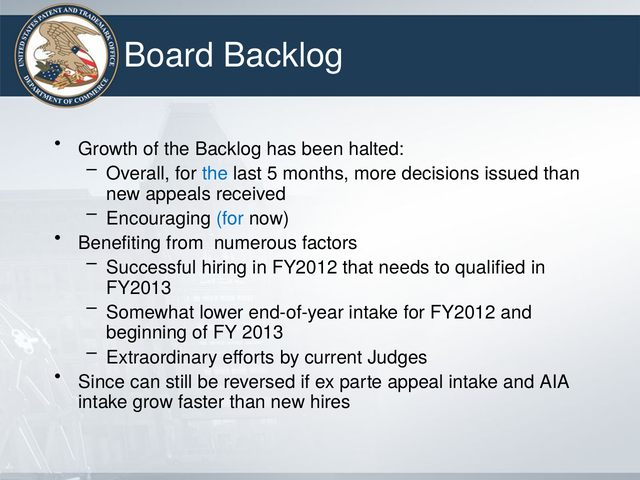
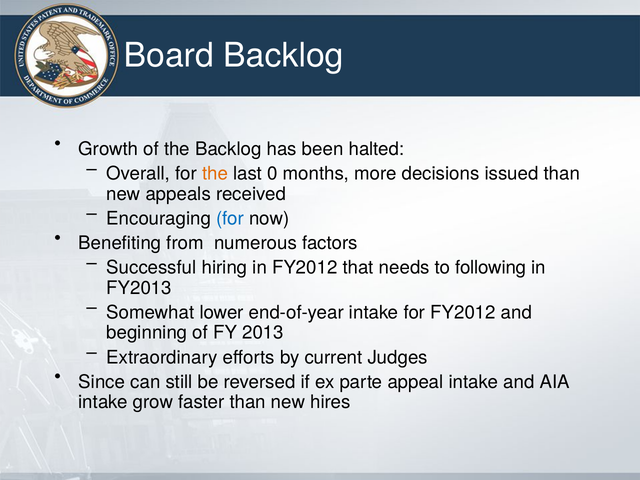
the colour: blue -> orange (215, 174)
5: 5 -> 0 (272, 174)
qualified: qualified -> following (491, 268)
